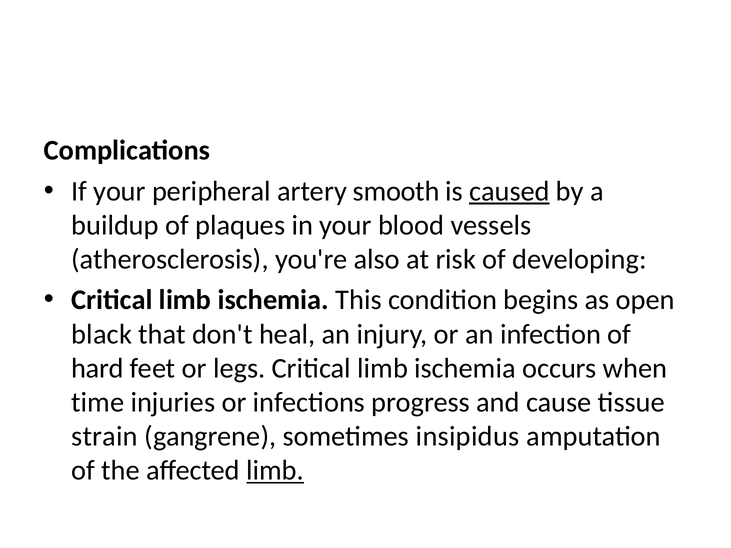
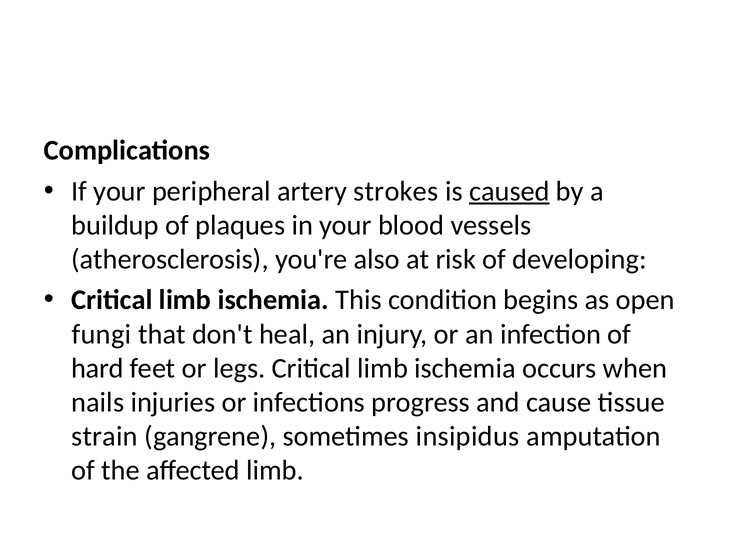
smooth: smooth -> strokes (396, 191)
black: black -> fungi (102, 334)
time: time -> nails (98, 403)
limb underline: present -> none (275, 471)
